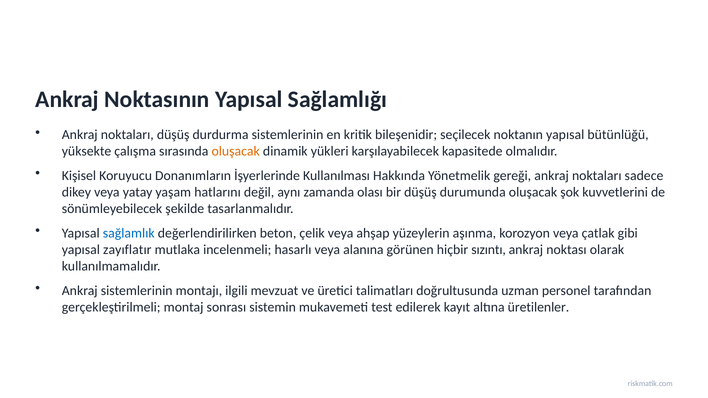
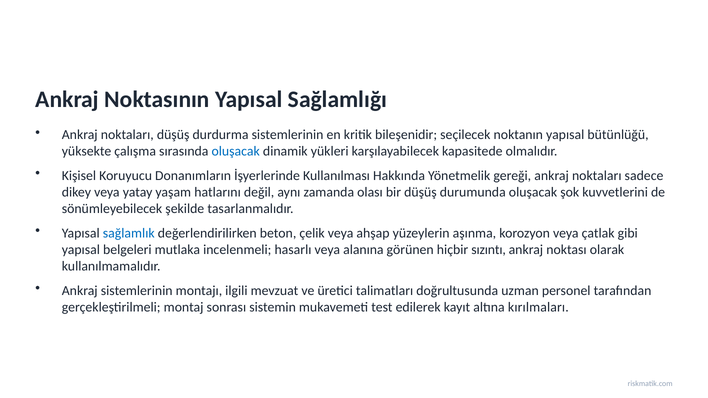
oluşacak colour: orange -> blue (236, 151)
zayıflatır: zayıflatır -> belgeleri (127, 250)
üretilenler: üretilenler -> kırılmaları (538, 307)
